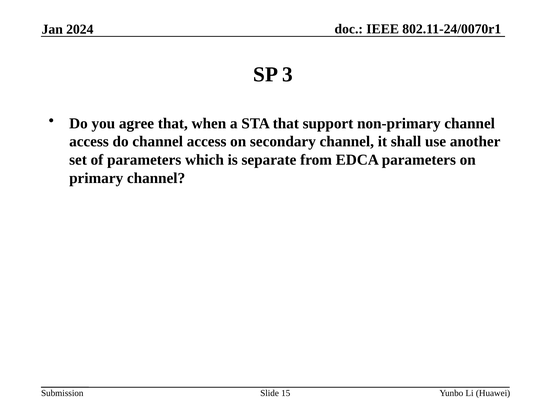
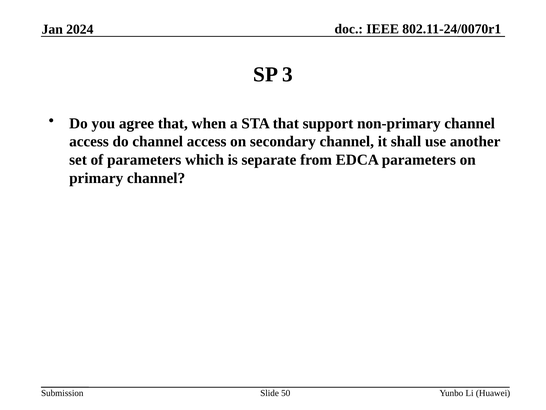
15: 15 -> 50 (286, 393)
